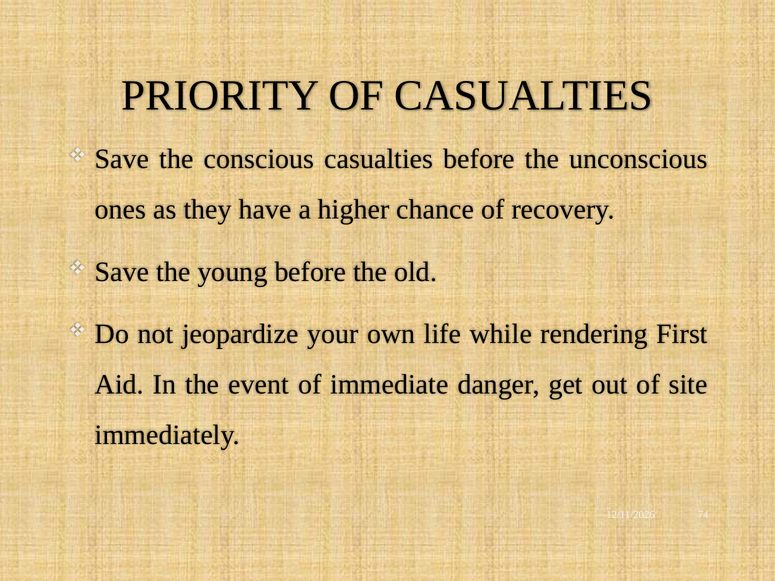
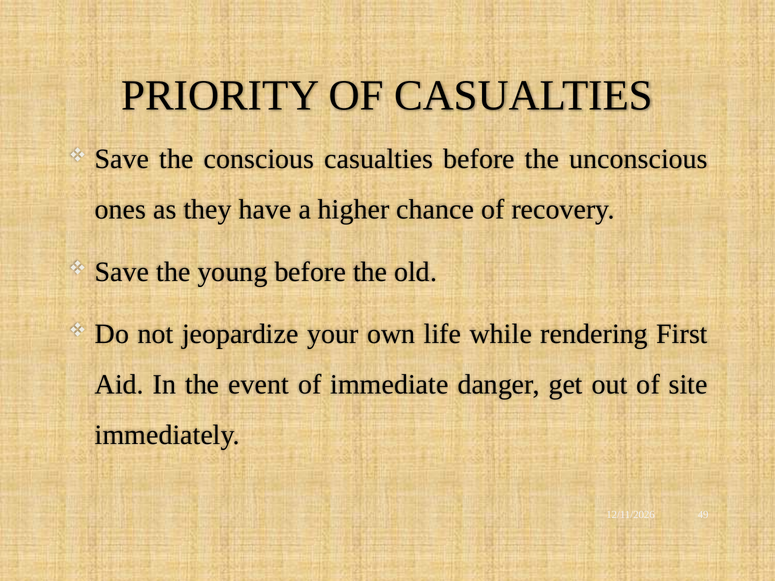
74: 74 -> 49 (703, 515)
